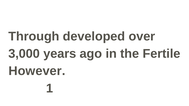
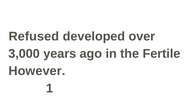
Through: Through -> Refused (34, 36)
